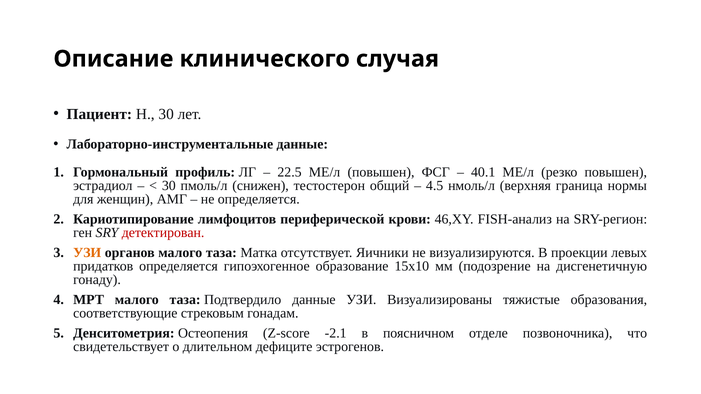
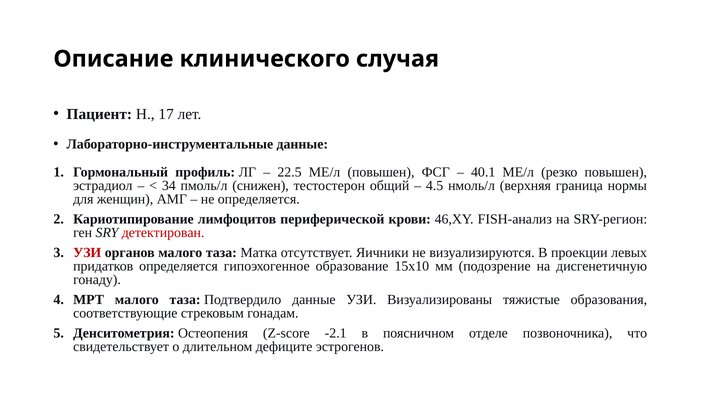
Н 30: 30 -> 17 (166, 114)
30: 30 -> 34 (169, 186)
УЗИ colour: orange -> red (87, 253)
